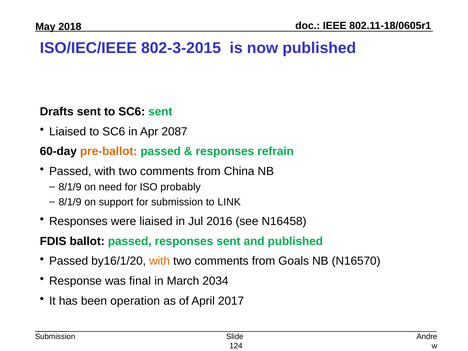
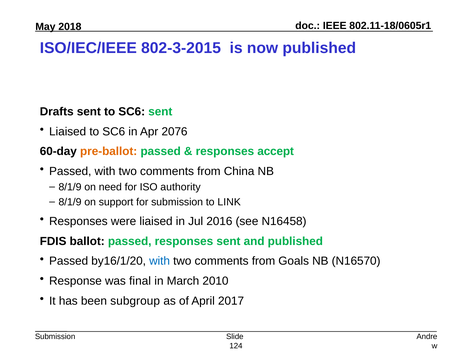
2087: 2087 -> 2076 (175, 131)
refrain: refrain -> accept (276, 151)
probably: probably -> authority (181, 187)
with colour: orange -> blue (160, 261)
2034: 2034 -> 2010 (215, 281)
operation: operation -> subgroup (135, 301)
